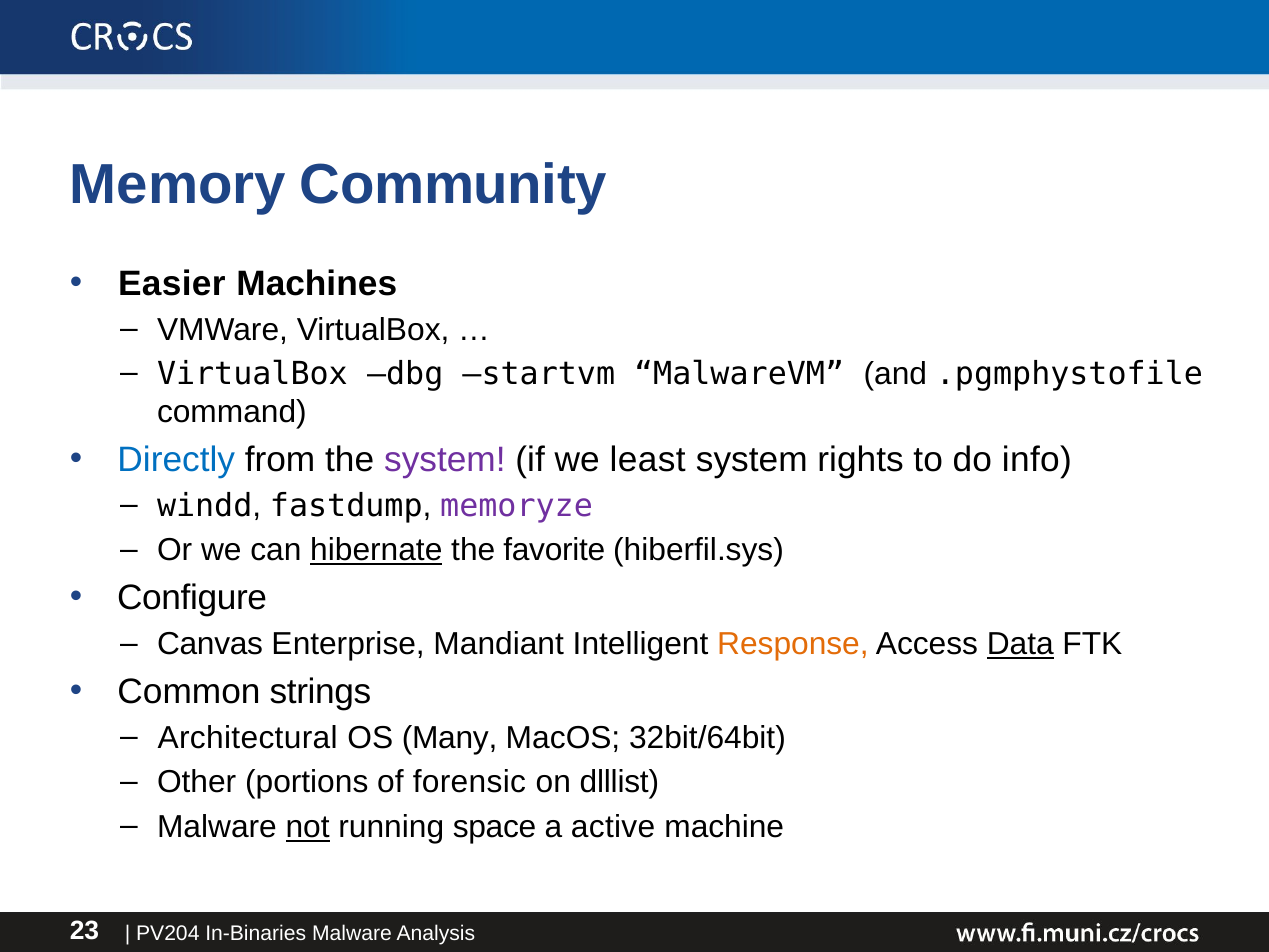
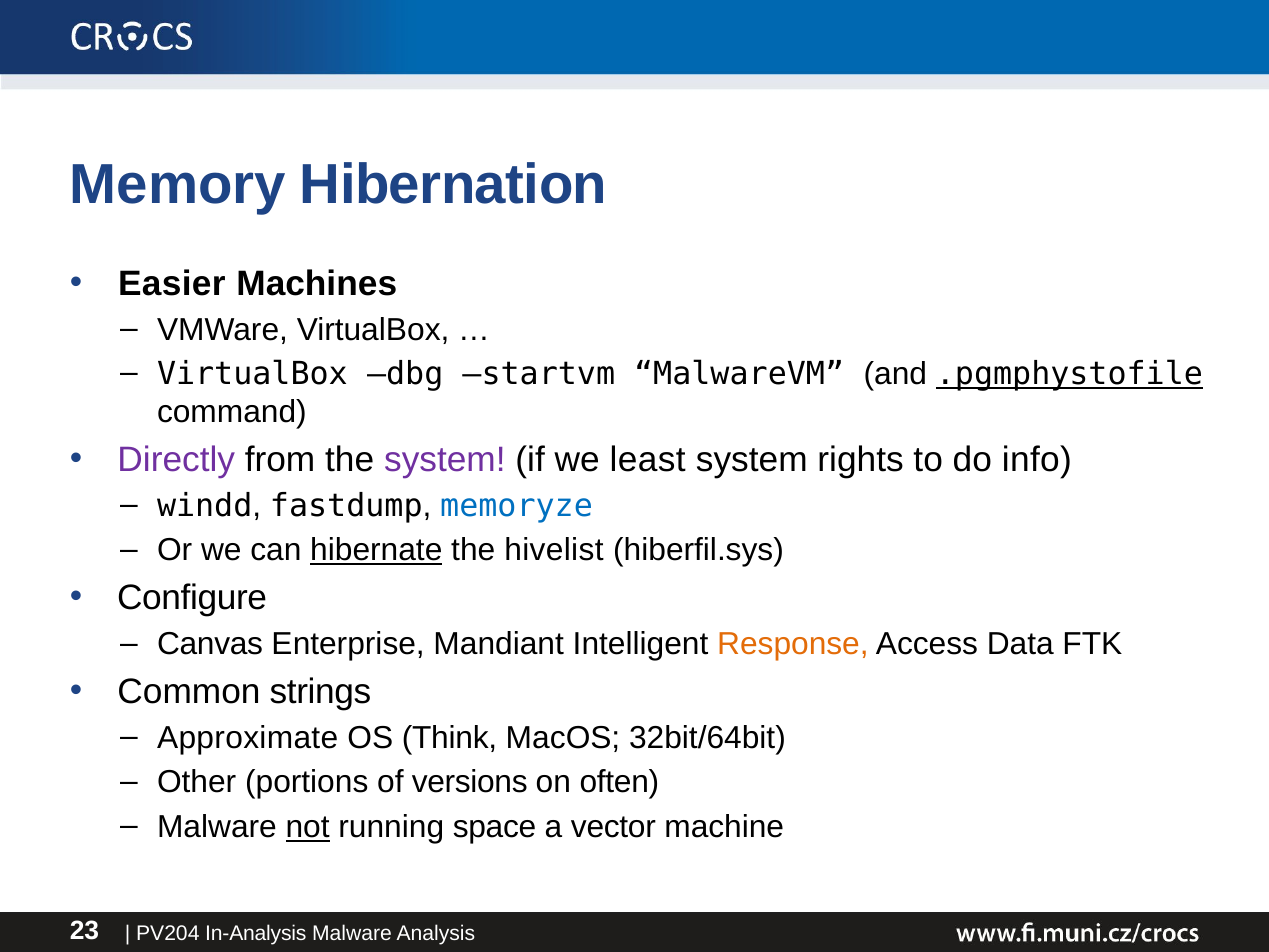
Community: Community -> Hibernation (454, 185)
.pgmphystofile underline: none -> present (1069, 374)
Directly colour: blue -> purple (176, 460)
memoryze colour: purple -> blue (517, 506)
favorite: favorite -> hivelist (554, 550)
Data underline: present -> none (1020, 644)
Architectural: Architectural -> Approximate (248, 738)
Many: Many -> Think (450, 738)
forensic: forensic -> versions (470, 782)
dlllist: dlllist -> often (619, 782)
active: active -> vector (613, 827)
In-Binaries: In-Binaries -> In-Analysis (256, 933)
